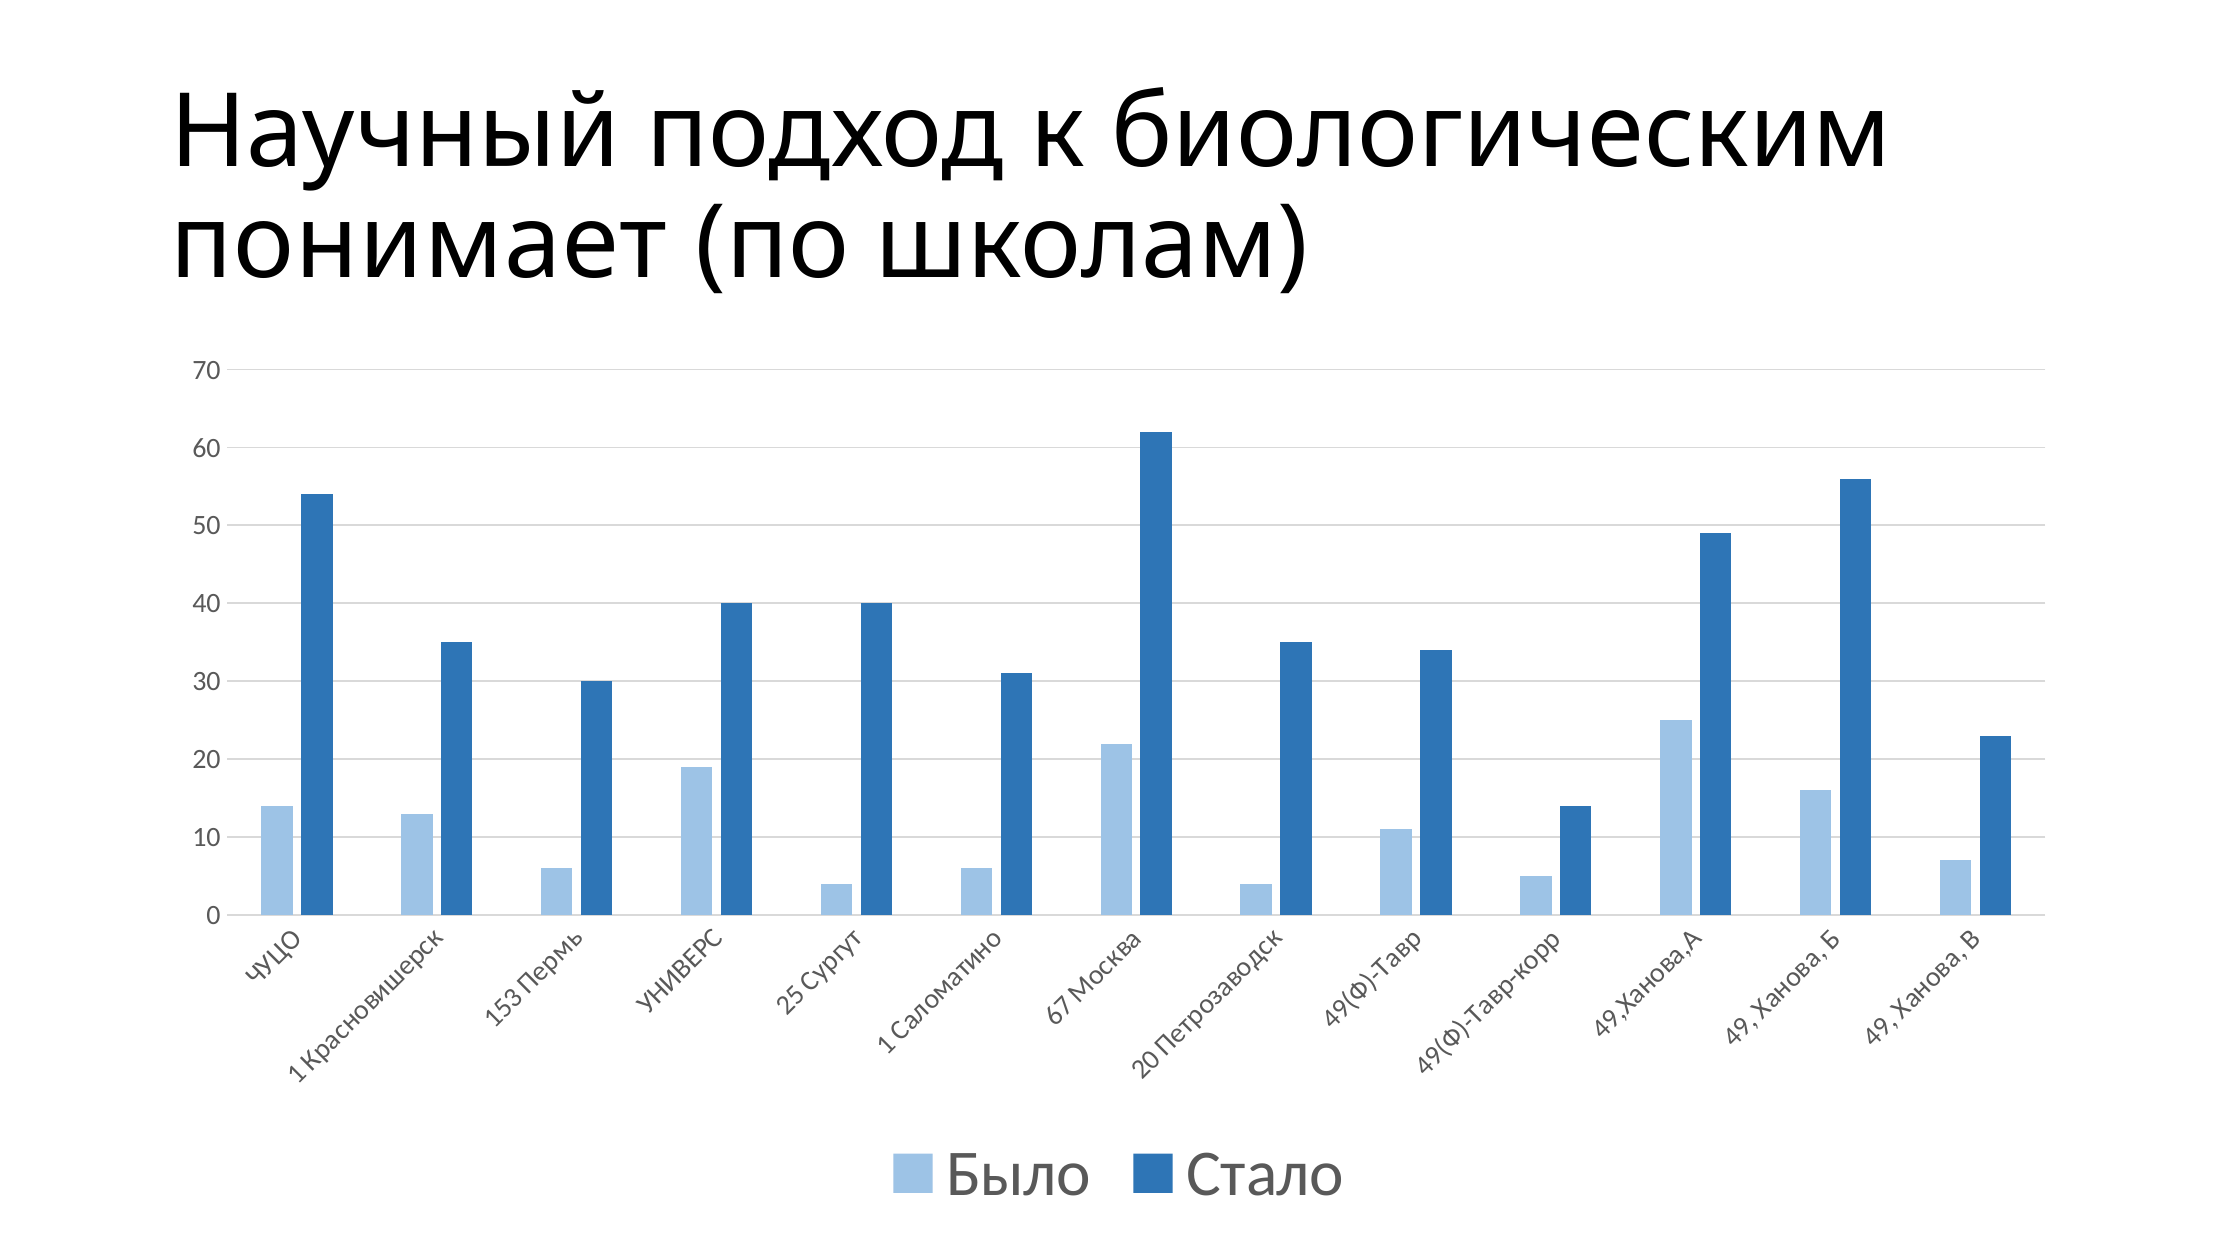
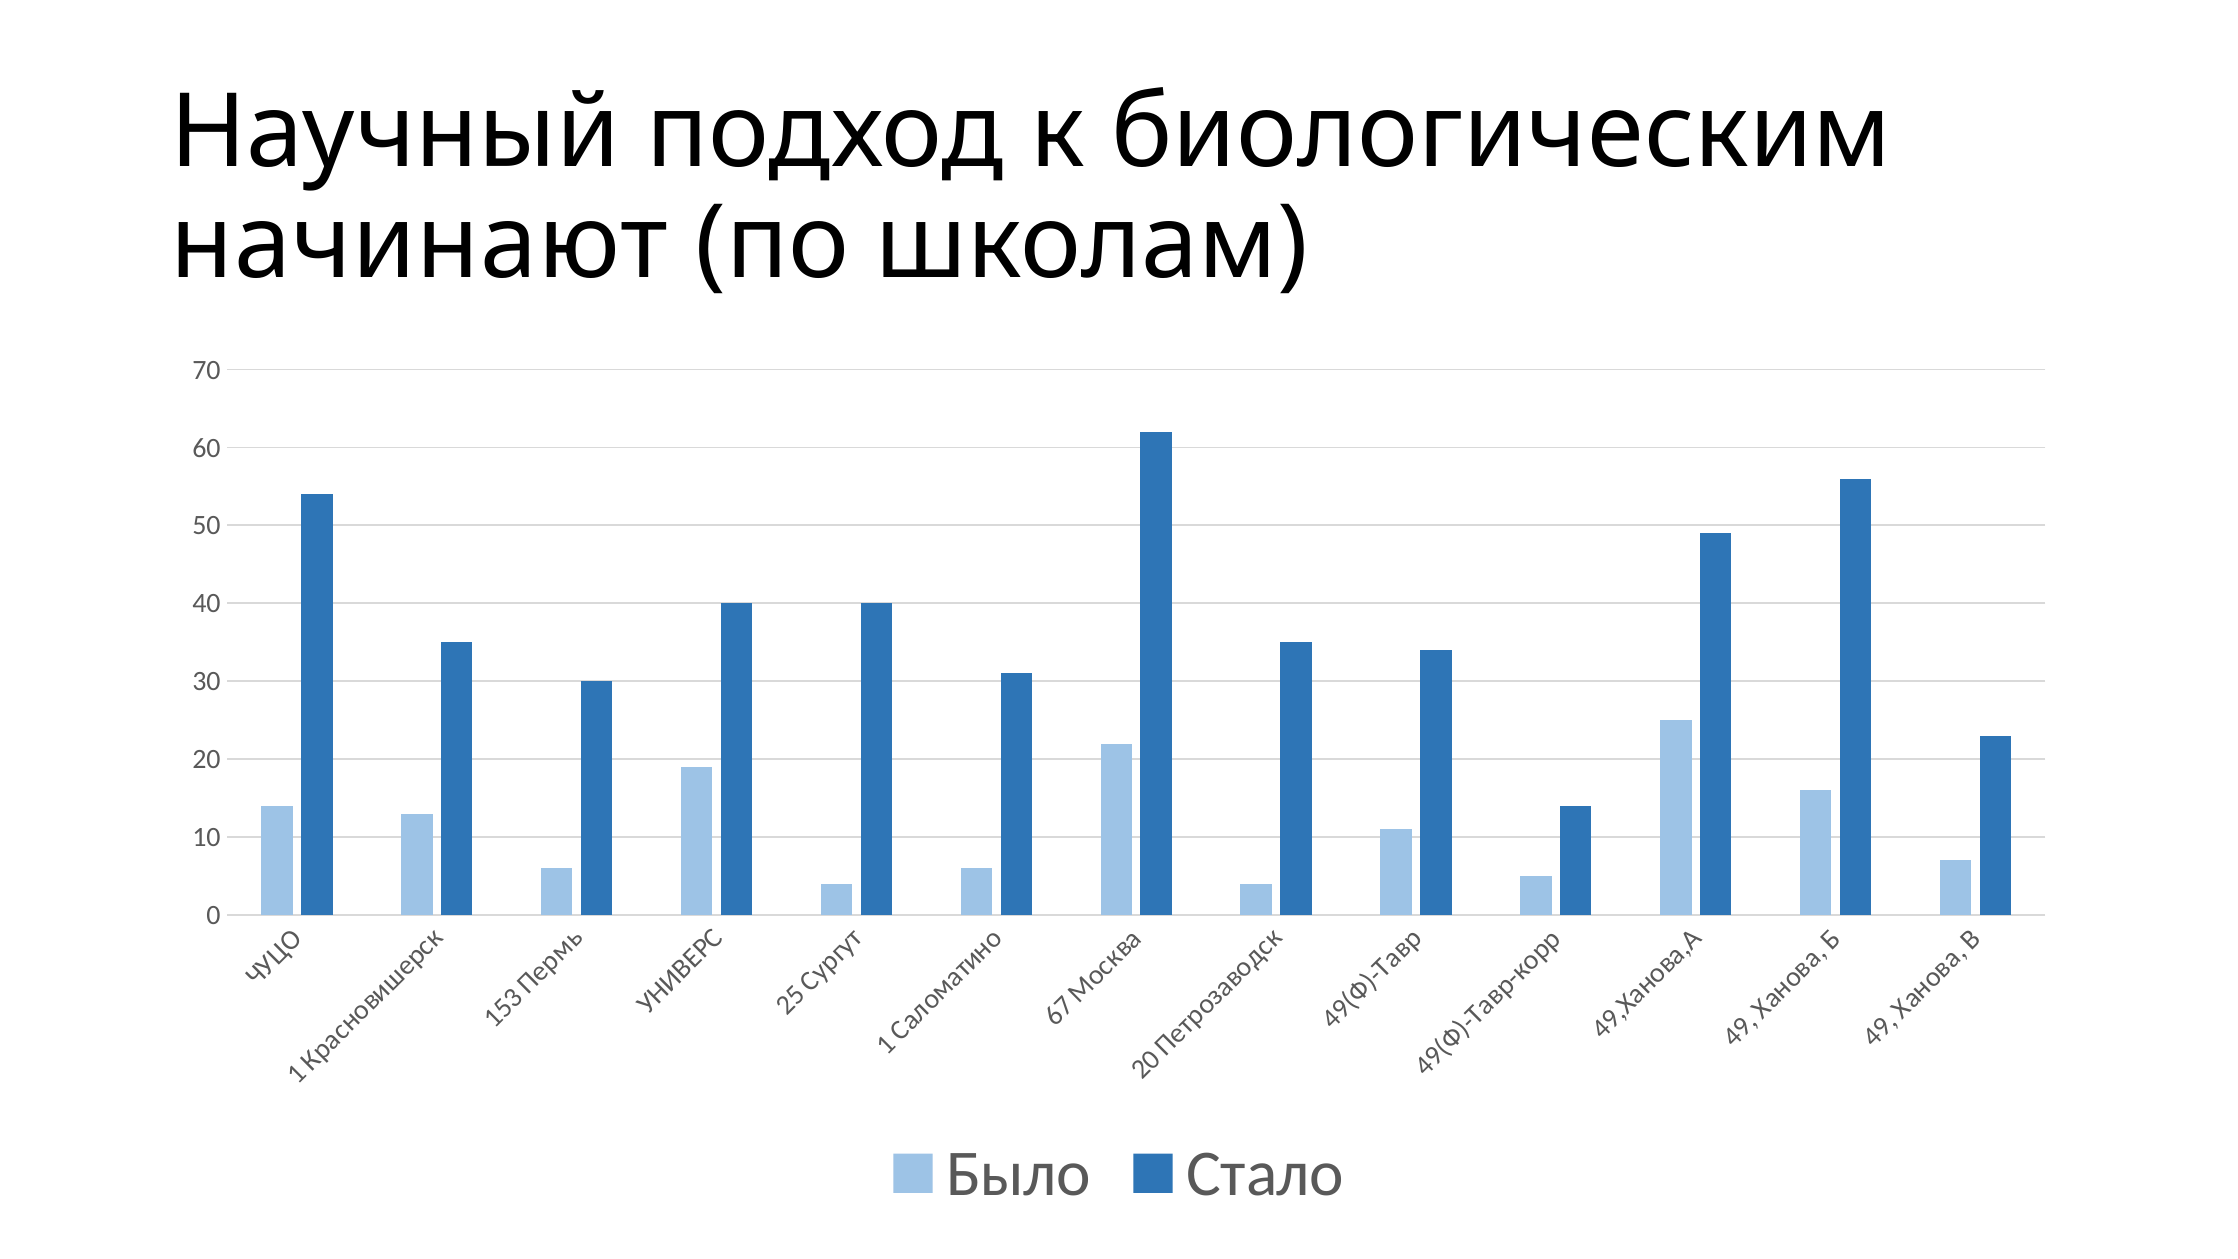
понимает: понимает -> начинают (419, 243)
